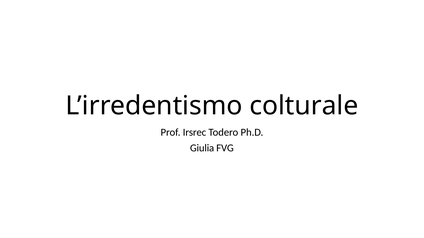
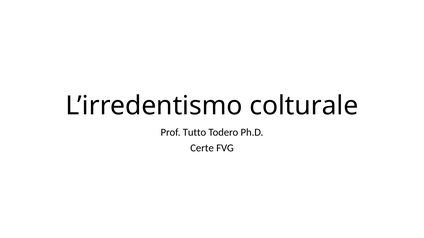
Irsrec: Irsrec -> Tutto (194, 133)
Giulia: Giulia -> Certe (202, 148)
